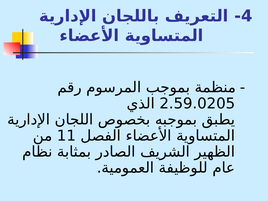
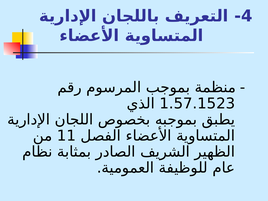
2.59.0205: 2.59.0205 -> 1.57.1523 (197, 104)
